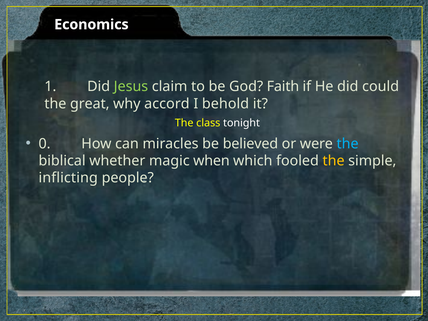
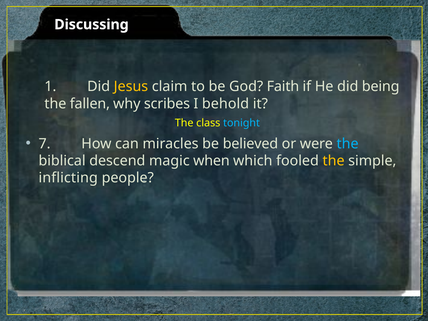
Economics: Economics -> Discussing (91, 25)
Jesus colour: light green -> yellow (131, 87)
could: could -> being (381, 87)
great: great -> fallen (90, 104)
accord: accord -> scribes (167, 104)
tonight colour: white -> light blue (242, 123)
0: 0 -> 7 (45, 144)
whether: whether -> descend (117, 161)
